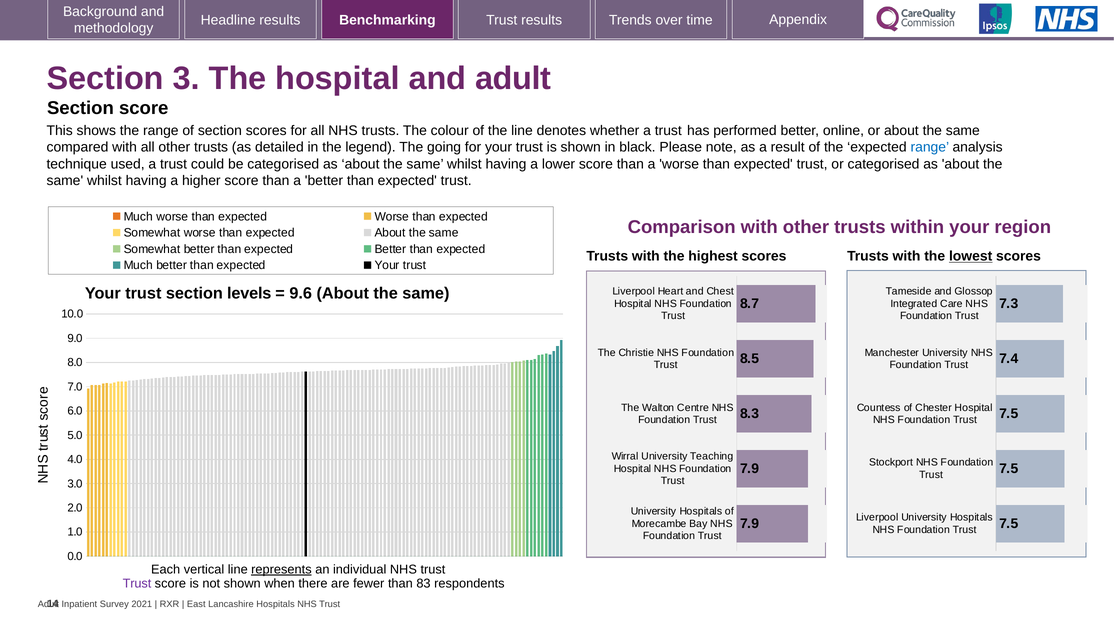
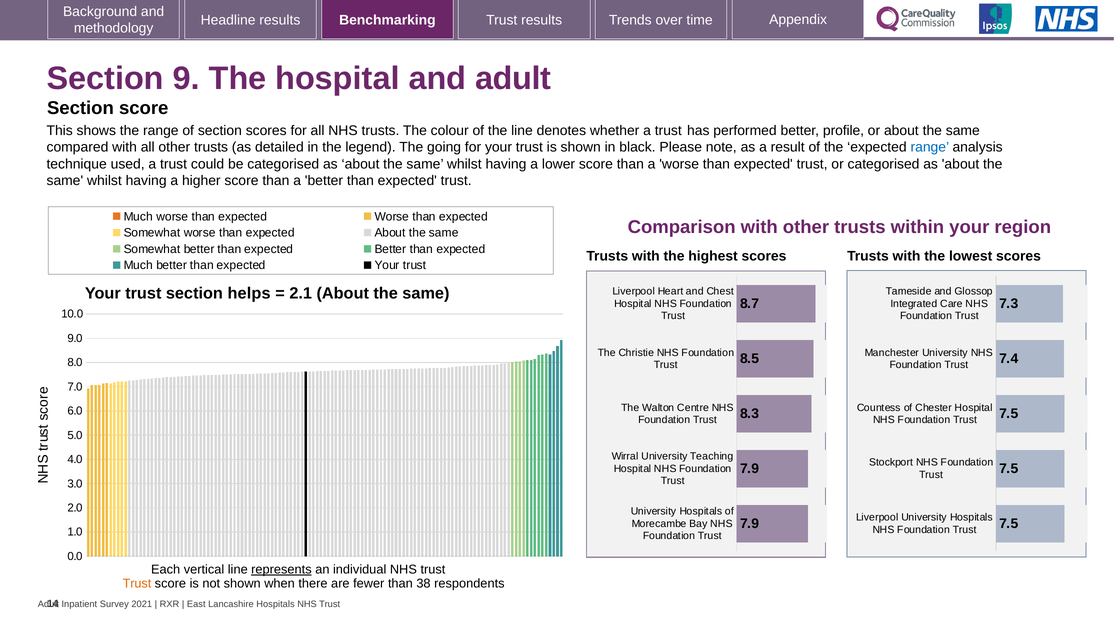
3: 3 -> 9 (186, 79)
online: online -> profile (844, 131)
lowest underline: present -> none (971, 256)
levels: levels -> helps (249, 294)
9.6: 9.6 -> 2.1 (301, 294)
Trust colour: purple -> orange (137, 584)
83: 83 -> 38 (423, 584)
